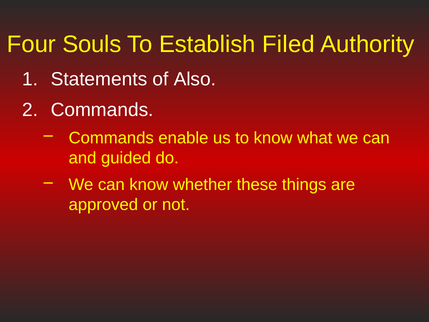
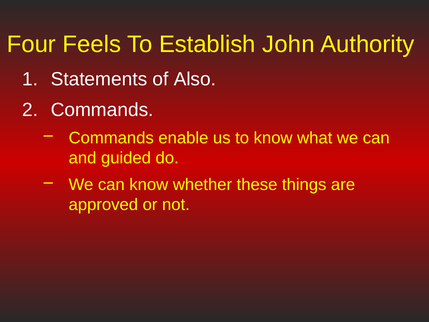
Souls: Souls -> Feels (92, 44)
Filed: Filed -> John (288, 44)
